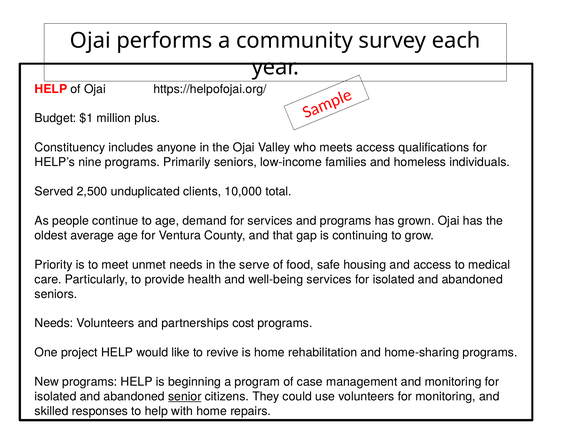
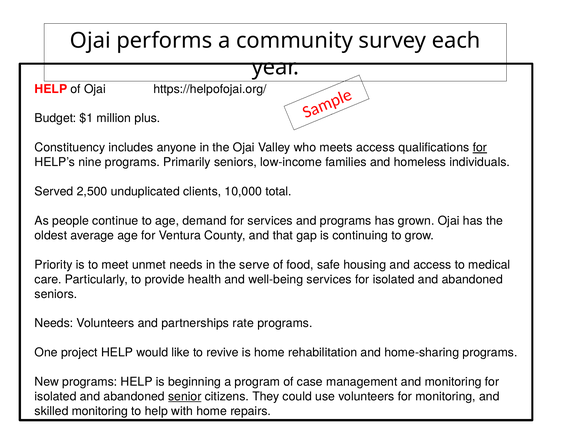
for underline: none -> present (480, 148)
cost: cost -> rate (243, 323)
skilled responses: responses -> monitoring (100, 411)
